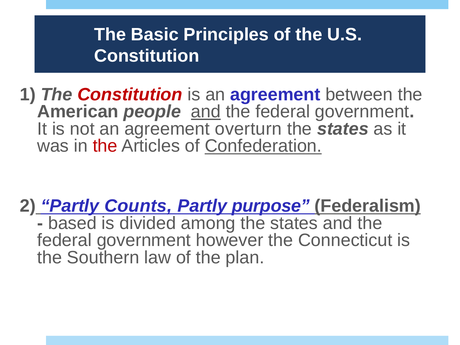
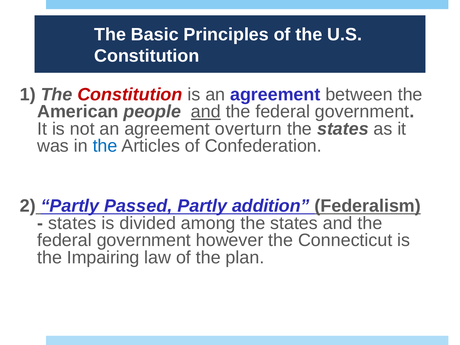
the colour: red -> blue (105, 146)
Confederation underline: present -> none (263, 146)
Counts: Counts -> Passed (138, 206)
purpose: purpose -> addition (271, 206)
based: based -> states (72, 223)
Southern: Southern -> Impairing (103, 258)
